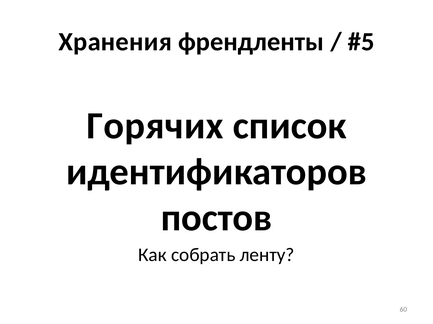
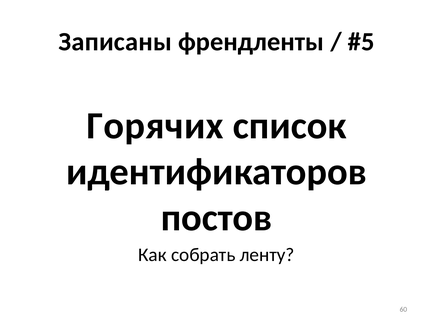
Хранения: Хранения -> Записаны (115, 42)
